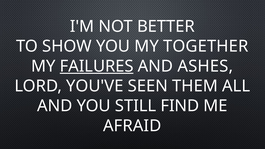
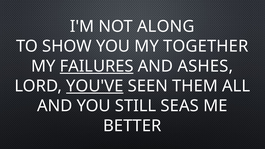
BETTER: BETTER -> ALONG (166, 26)
YOU'VE underline: none -> present (95, 86)
FIND: FIND -> SEAS (180, 106)
AFRAID: AFRAID -> BETTER (132, 126)
